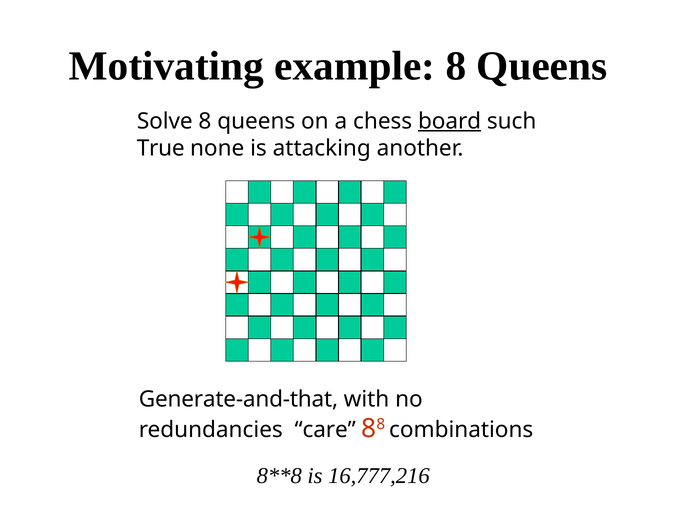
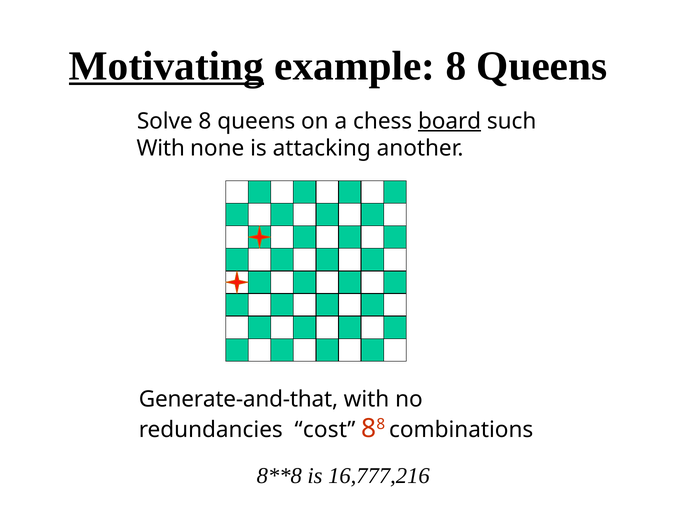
Motivating underline: none -> present (166, 66)
True: True -> With (161, 148)
care: care -> cost (325, 430)
